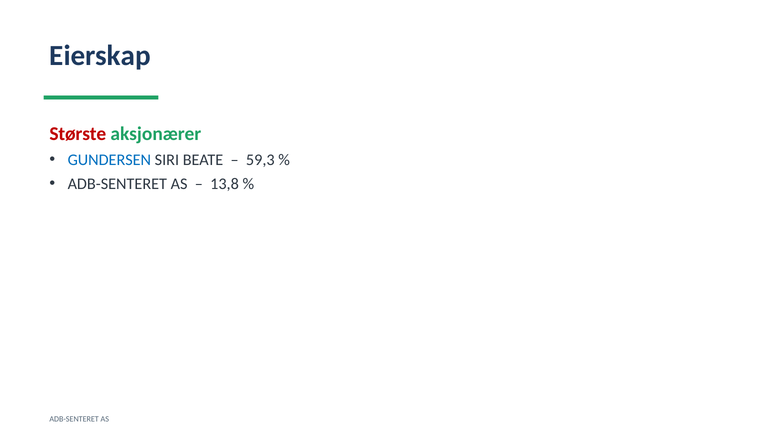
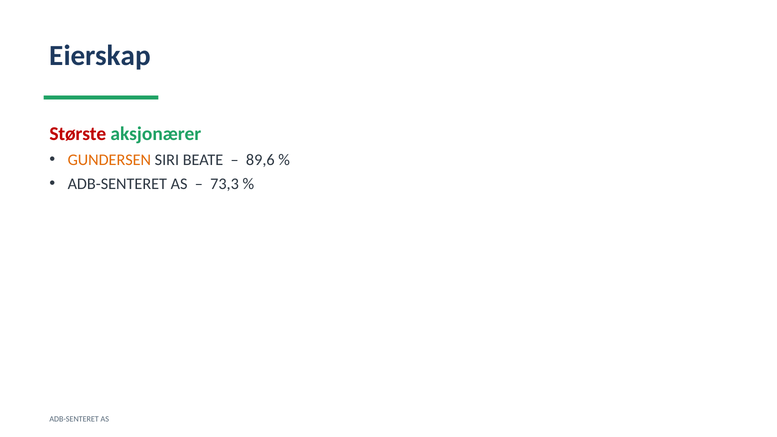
GUNDERSEN colour: blue -> orange (109, 160)
59,3: 59,3 -> 89,6 (260, 160)
13,8: 13,8 -> 73,3 (225, 184)
